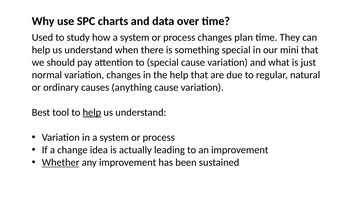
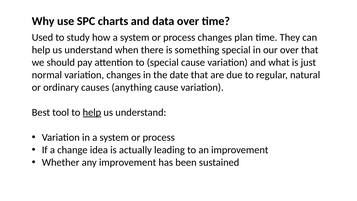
our mini: mini -> over (289, 50)
the help: help -> date (179, 75)
Whether underline: present -> none (61, 162)
